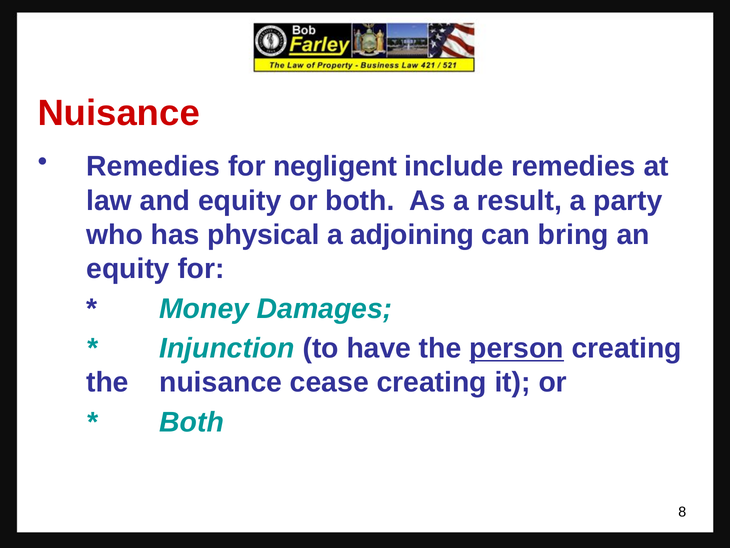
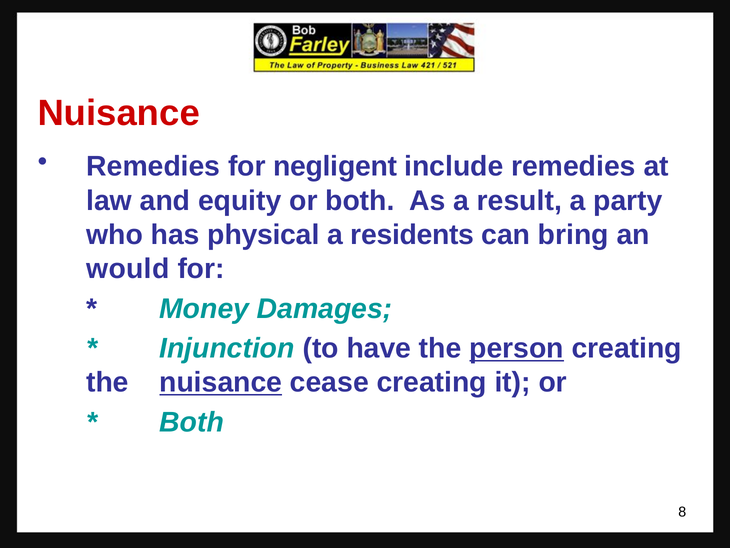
adjoining: adjoining -> residents (412, 235)
equity: equity -> would (128, 269)
nuisance underline: none -> present (221, 382)
